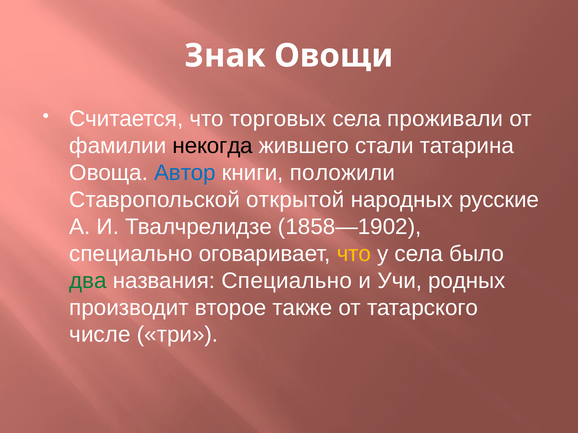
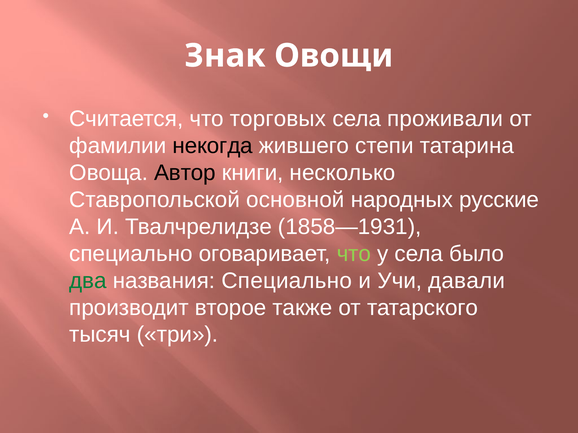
стали: стали -> степи (384, 146)
Автор colour: blue -> black (185, 173)
положили: положили -> несколько (343, 173)
открытой: открытой -> основной (295, 200)
1858—1902: 1858—1902 -> 1858—1931 (350, 227)
что colour: yellow -> light green (354, 254)
родных: родных -> давали (467, 281)
числе: числе -> тысяч (100, 335)
